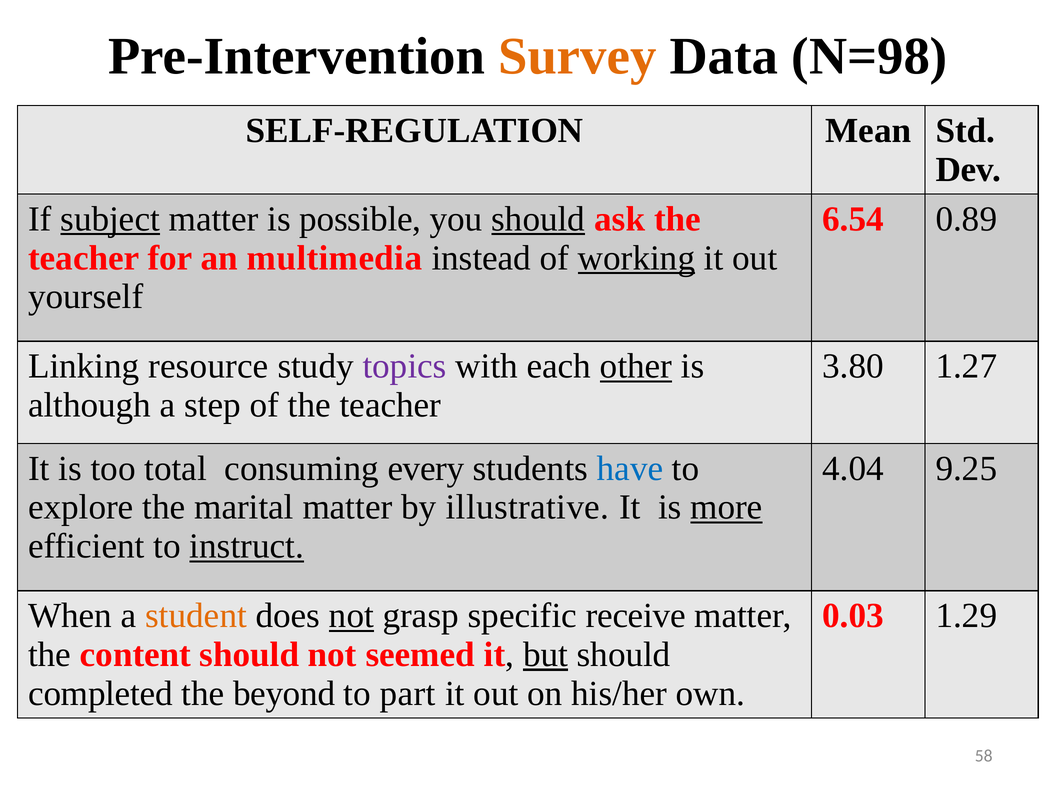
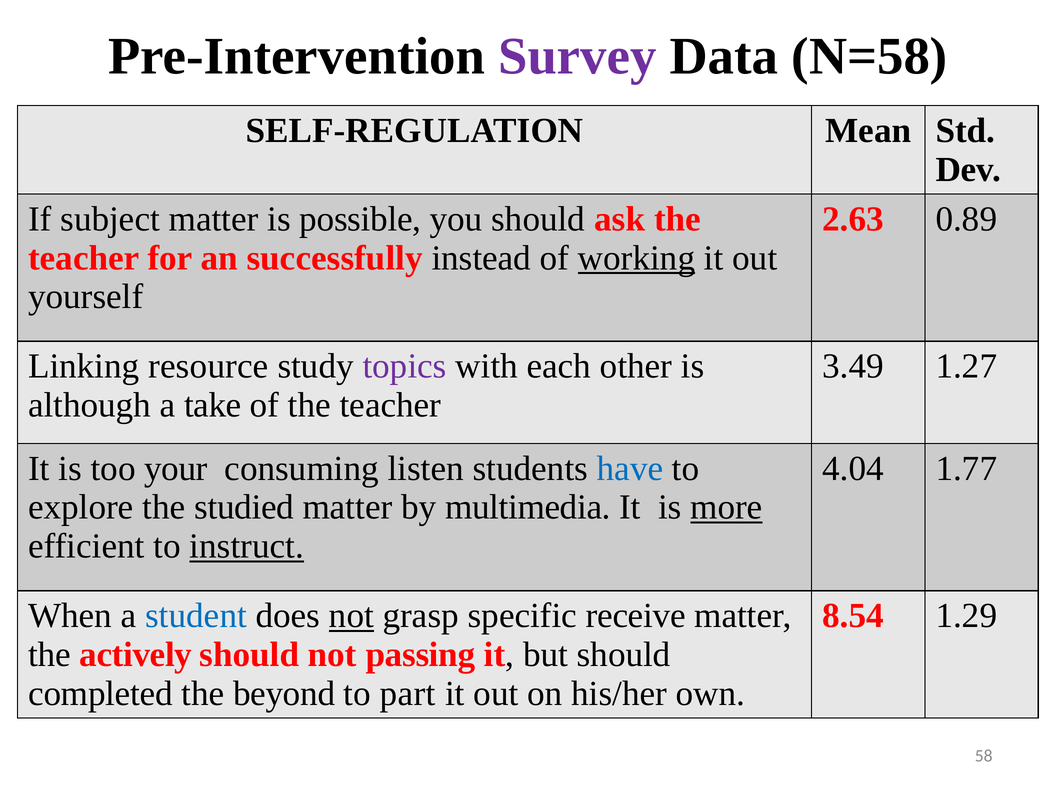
Survey colour: orange -> purple (577, 56)
N=98: N=98 -> N=58 (869, 56)
subject underline: present -> none (110, 219)
should underline: present -> none (538, 219)
6.54: 6.54 -> 2.63 (853, 219)
multimedia: multimedia -> successfully (335, 258)
other underline: present -> none (636, 366)
3.80: 3.80 -> 3.49 (853, 366)
step: step -> take (213, 405)
total: total -> your (176, 468)
every: every -> listen (426, 468)
9.25: 9.25 -> 1.77 (966, 468)
marital: marital -> studied (244, 507)
illustrative: illustrative -> multimedia (528, 507)
student colour: orange -> blue (196, 616)
0.03: 0.03 -> 8.54 (853, 616)
content: content -> actively (136, 655)
seemed: seemed -> passing (420, 655)
but underline: present -> none (546, 655)
